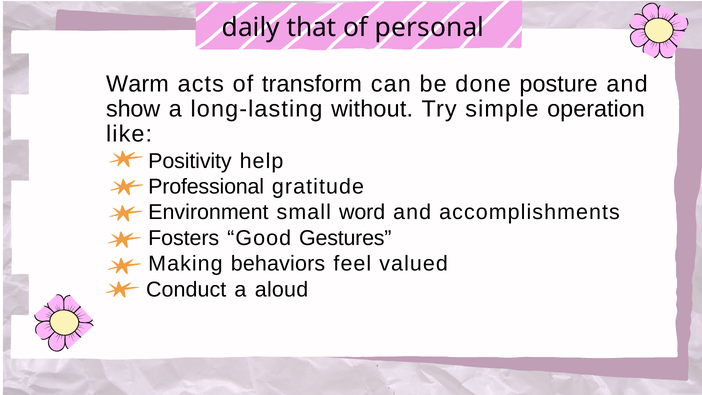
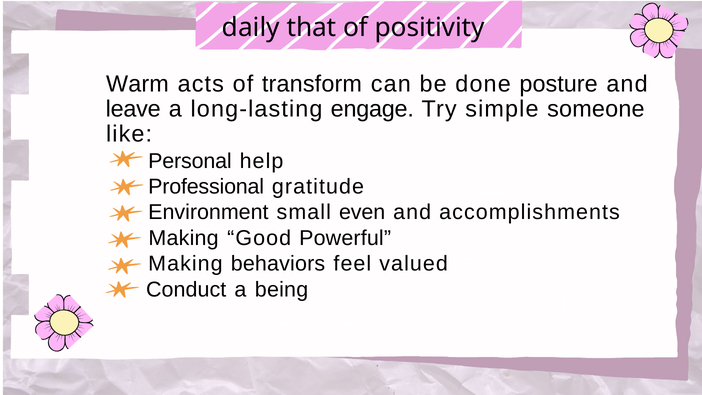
personal: personal -> positivity (430, 28)
show: show -> leave (133, 109)
without: without -> engage (372, 109)
operation: operation -> someone (596, 109)
Positivity: Positivity -> Personal (190, 161)
word: word -> even (362, 212)
Fosters: Fosters -> Making (184, 238)
Gestures: Gestures -> Powerful (345, 238)
aloud: aloud -> being (282, 290)
